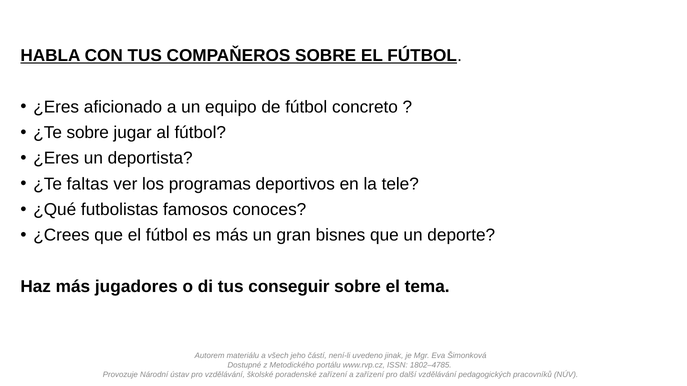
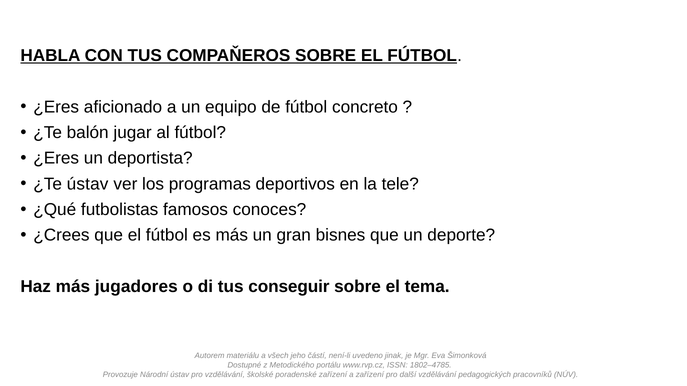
¿Te sobre: sobre -> balón (88, 133)
¿Te faltas: faltas -> ústav (88, 184)
